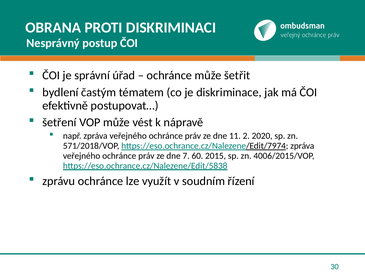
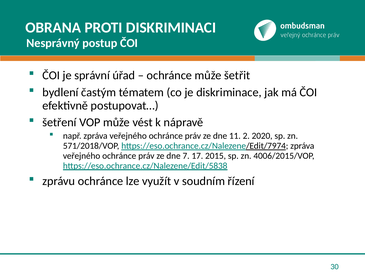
60: 60 -> 17 (197, 156)
